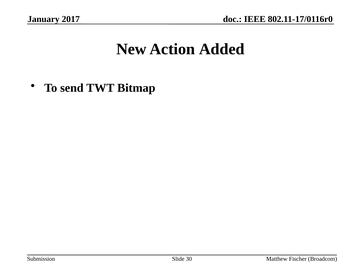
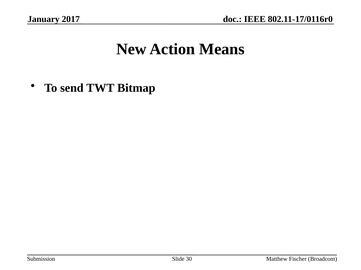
Added: Added -> Means (222, 49)
